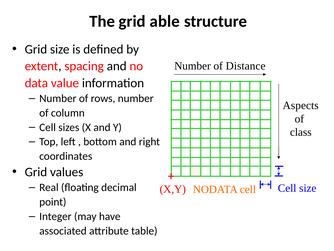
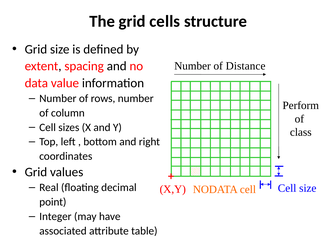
able: able -> cells (165, 21)
Aspects: Aspects -> Perform (301, 105)
